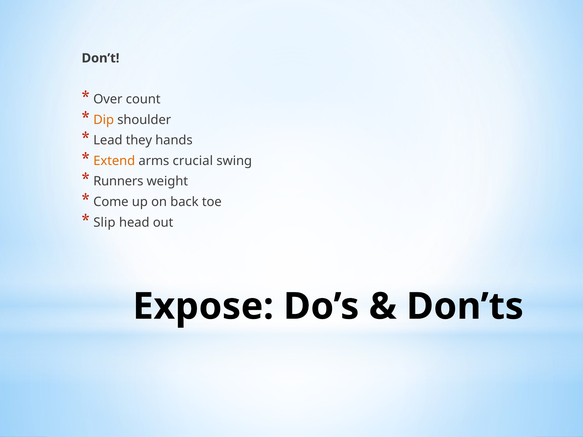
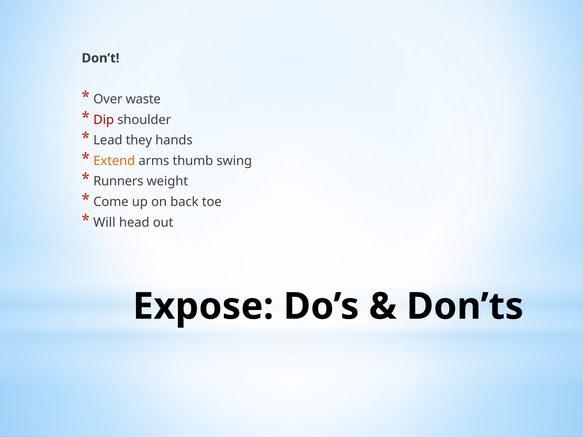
count: count -> waste (143, 99)
Dip colour: orange -> red (104, 120)
crucial: crucial -> thumb (193, 161)
Slip: Slip -> Will (104, 223)
